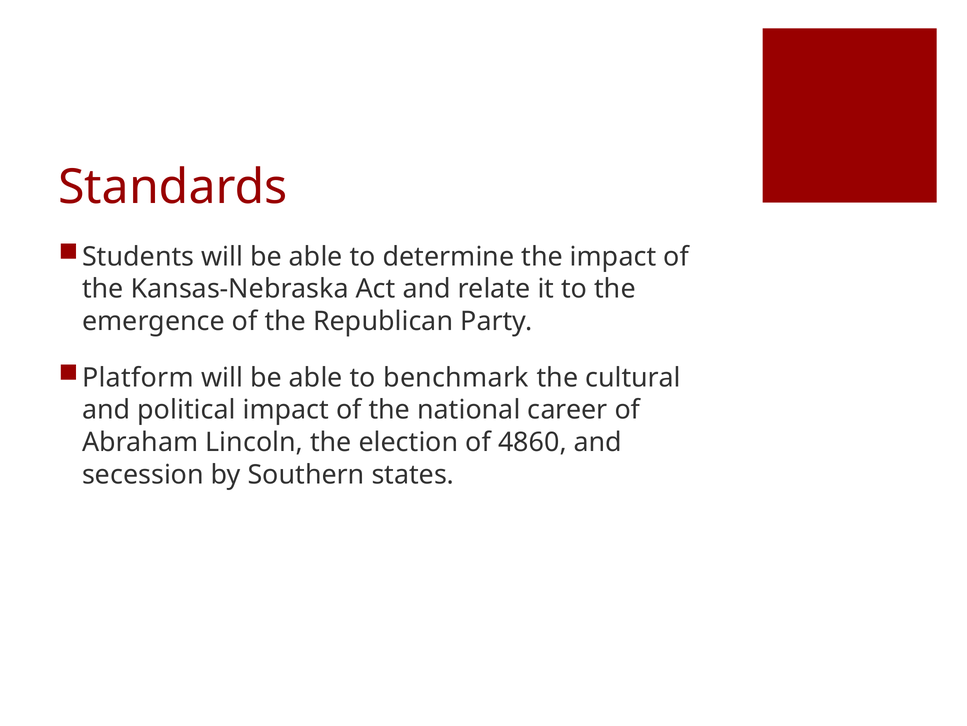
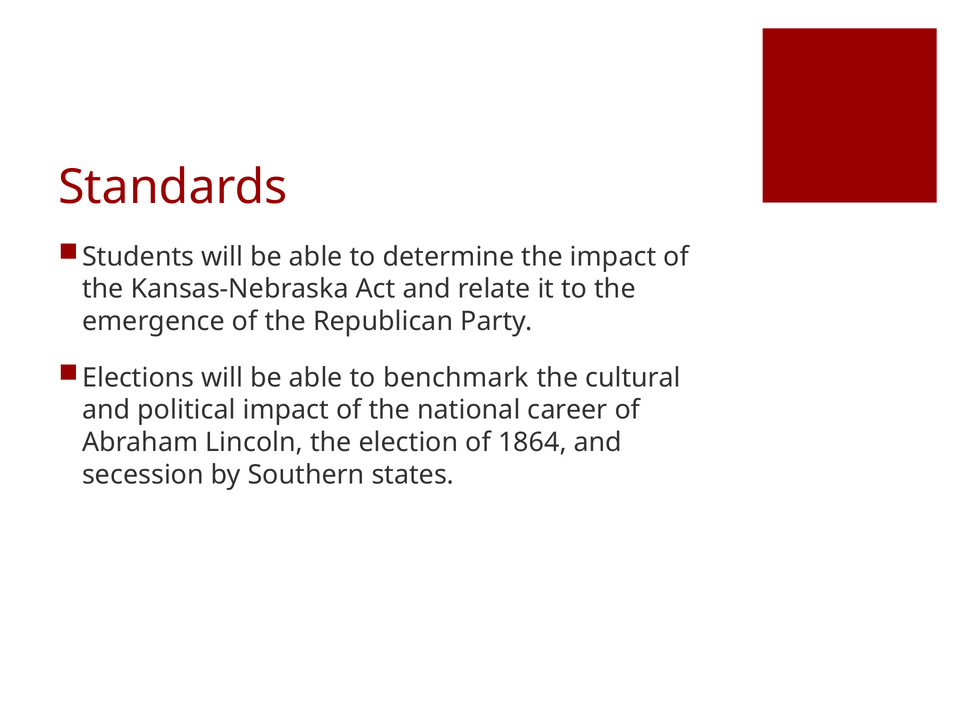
Platform: Platform -> Elections (138, 377)
4860: 4860 -> 1864 (532, 442)
